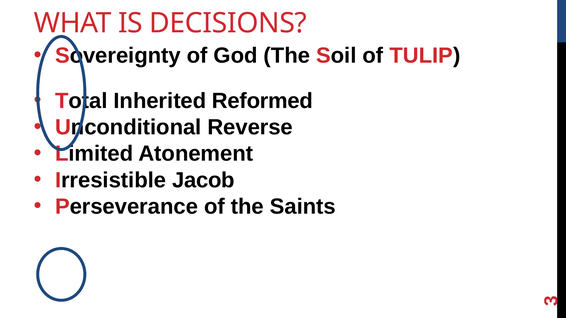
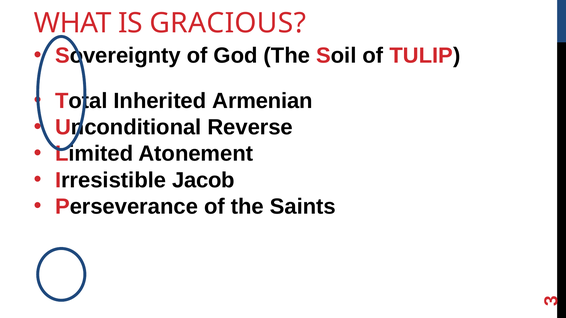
DECISIONS: DECISIONS -> GRACIOUS (228, 23)
Reformed: Reformed -> Armenian (262, 101)
